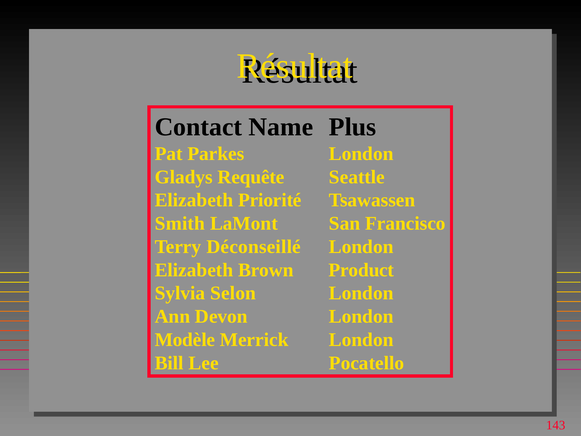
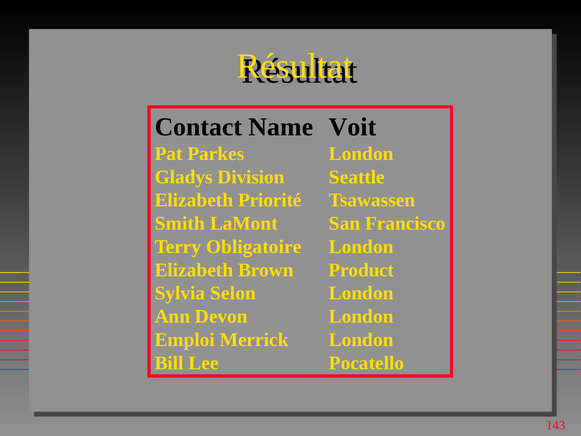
Plus: Plus -> Voit (353, 127)
Requête: Requête -> Division (251, 177)
Déconseillé: Déconseillé -> Obligatoire (254, 247)
Modèle: Modèle -> Emploi (185, 340)
